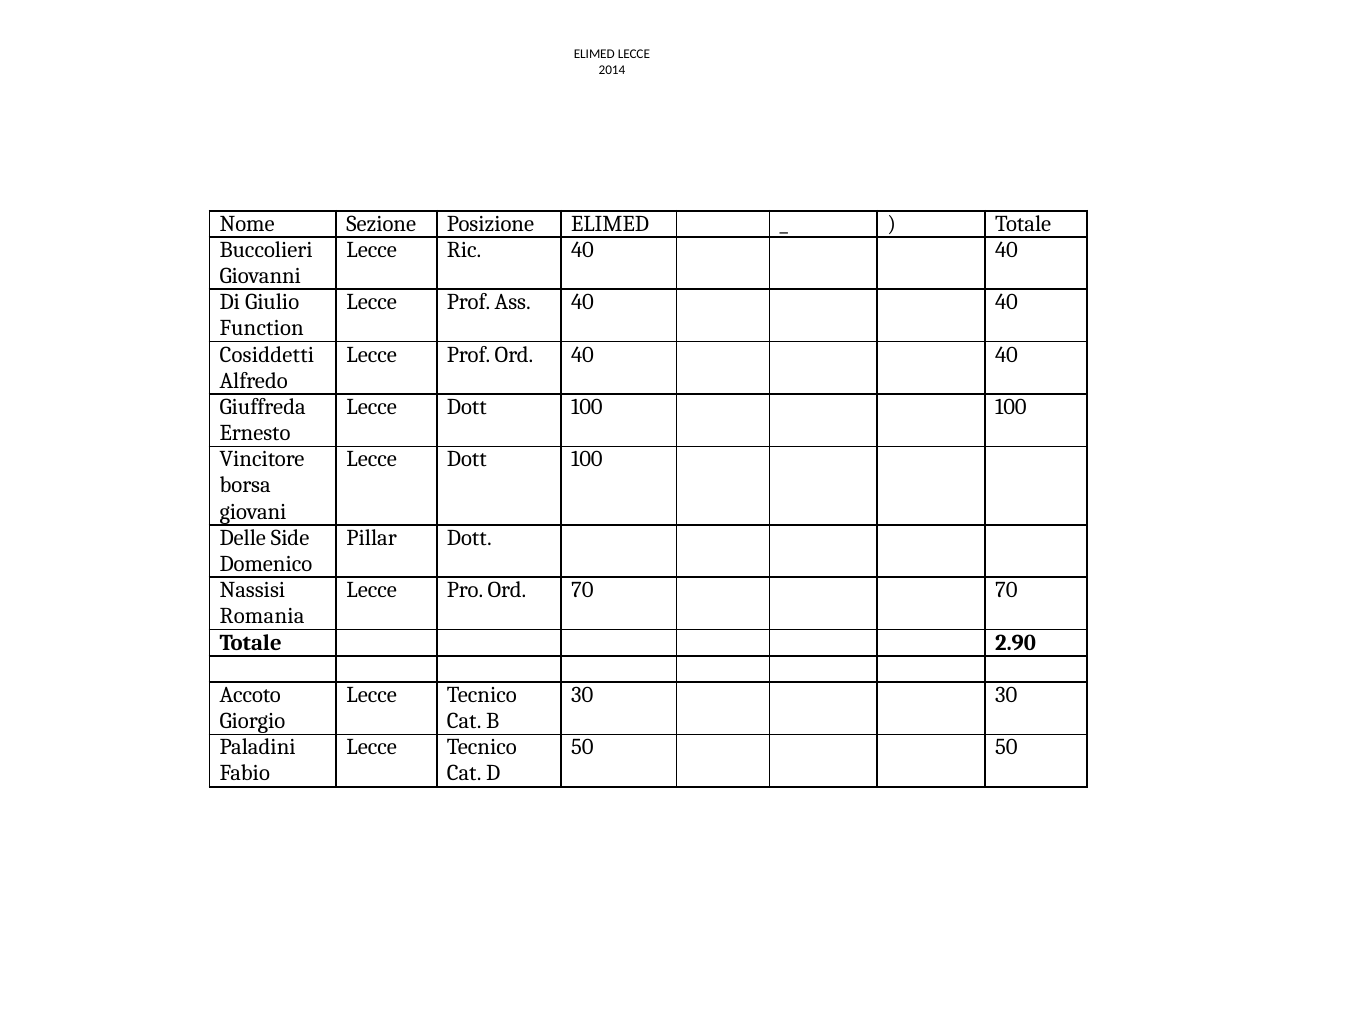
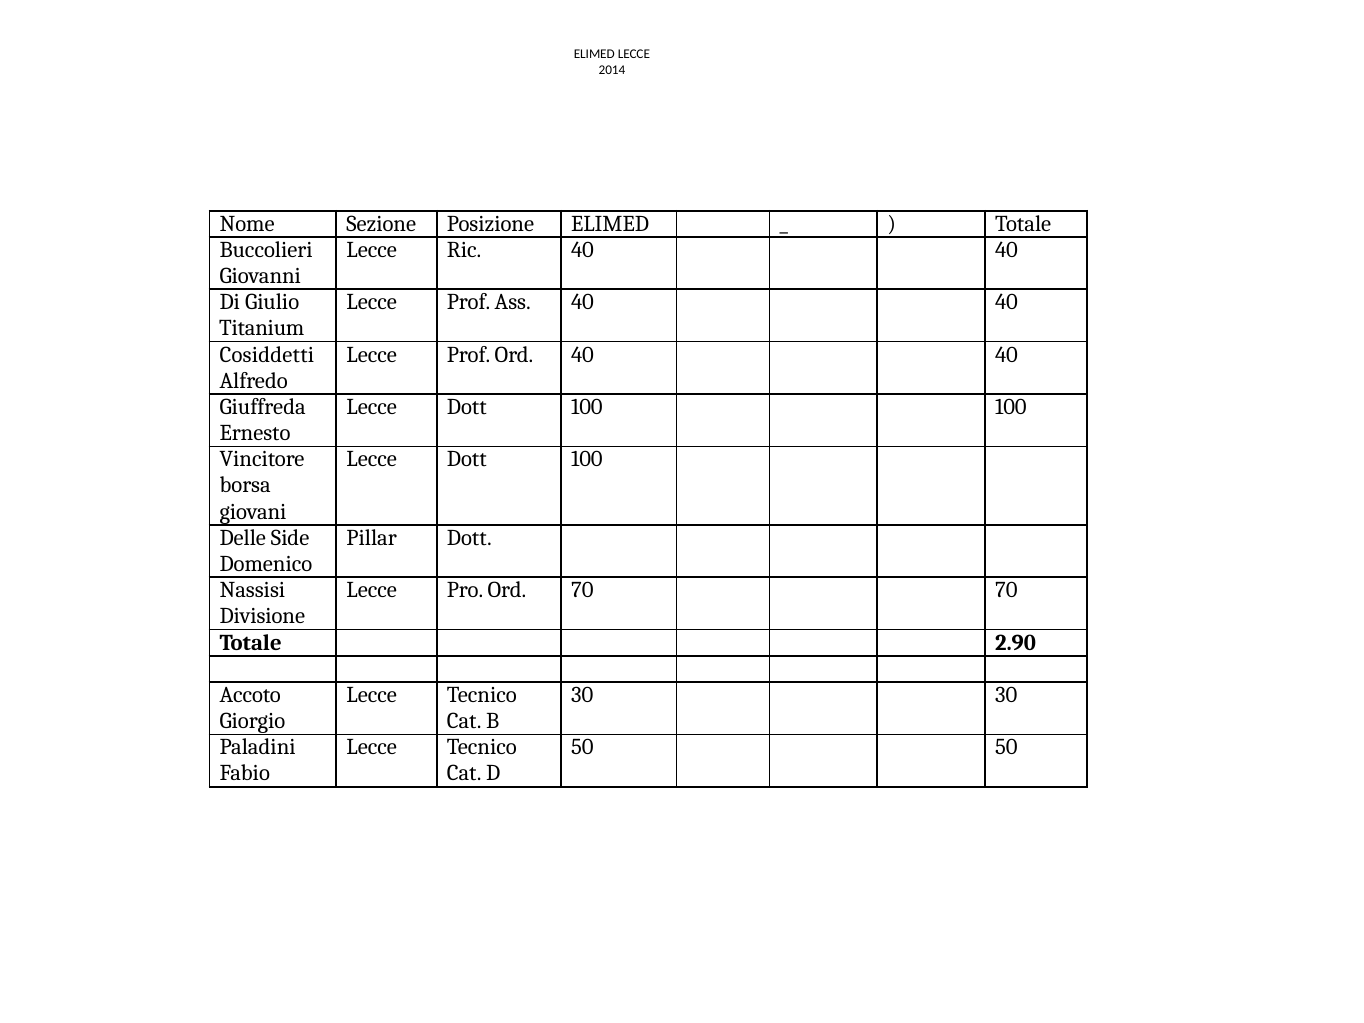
Function: Function -> Titanium (262, 328)
Romania: Romania -> Divisione (262, 616)
